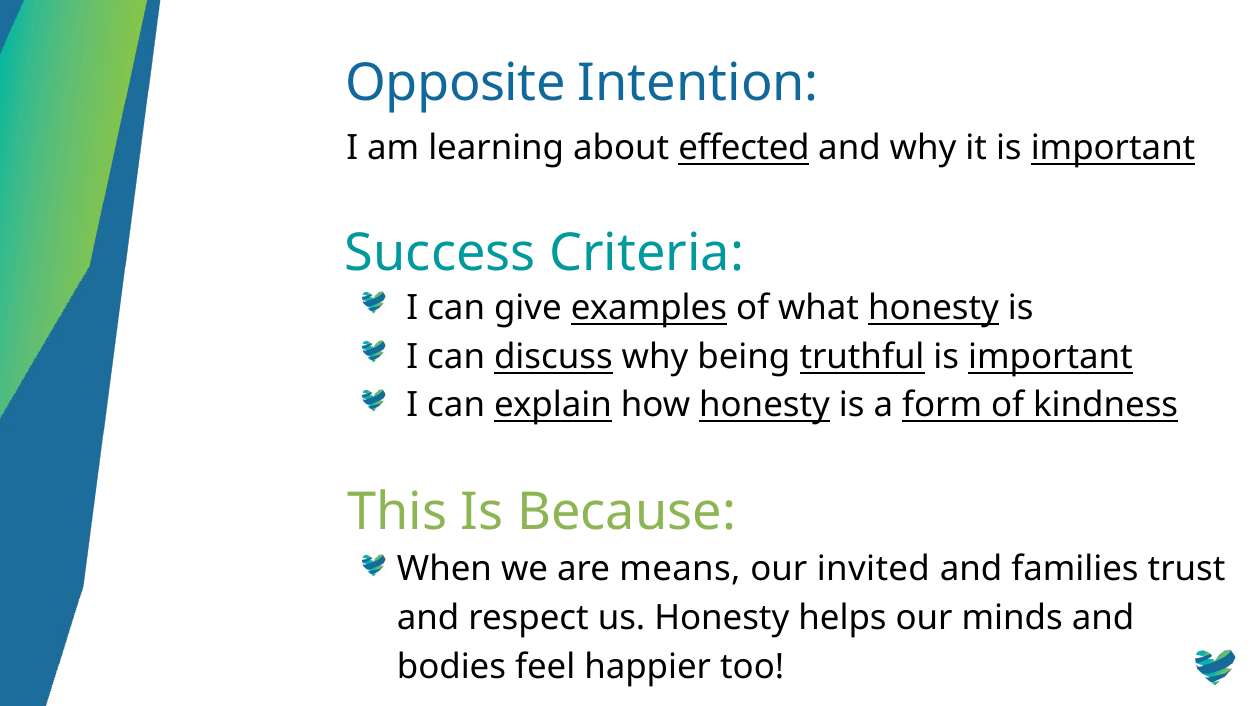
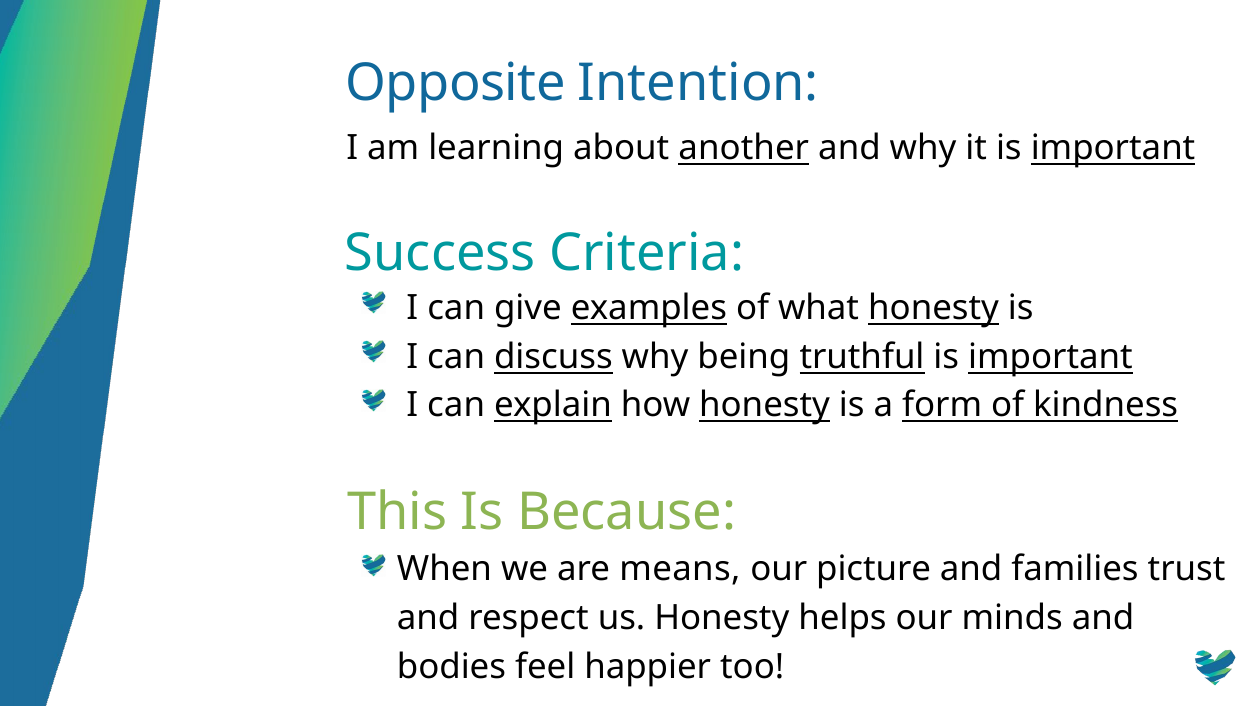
effected: effected -> another (744, 148)
invited: invited -> picture (874, 569)
